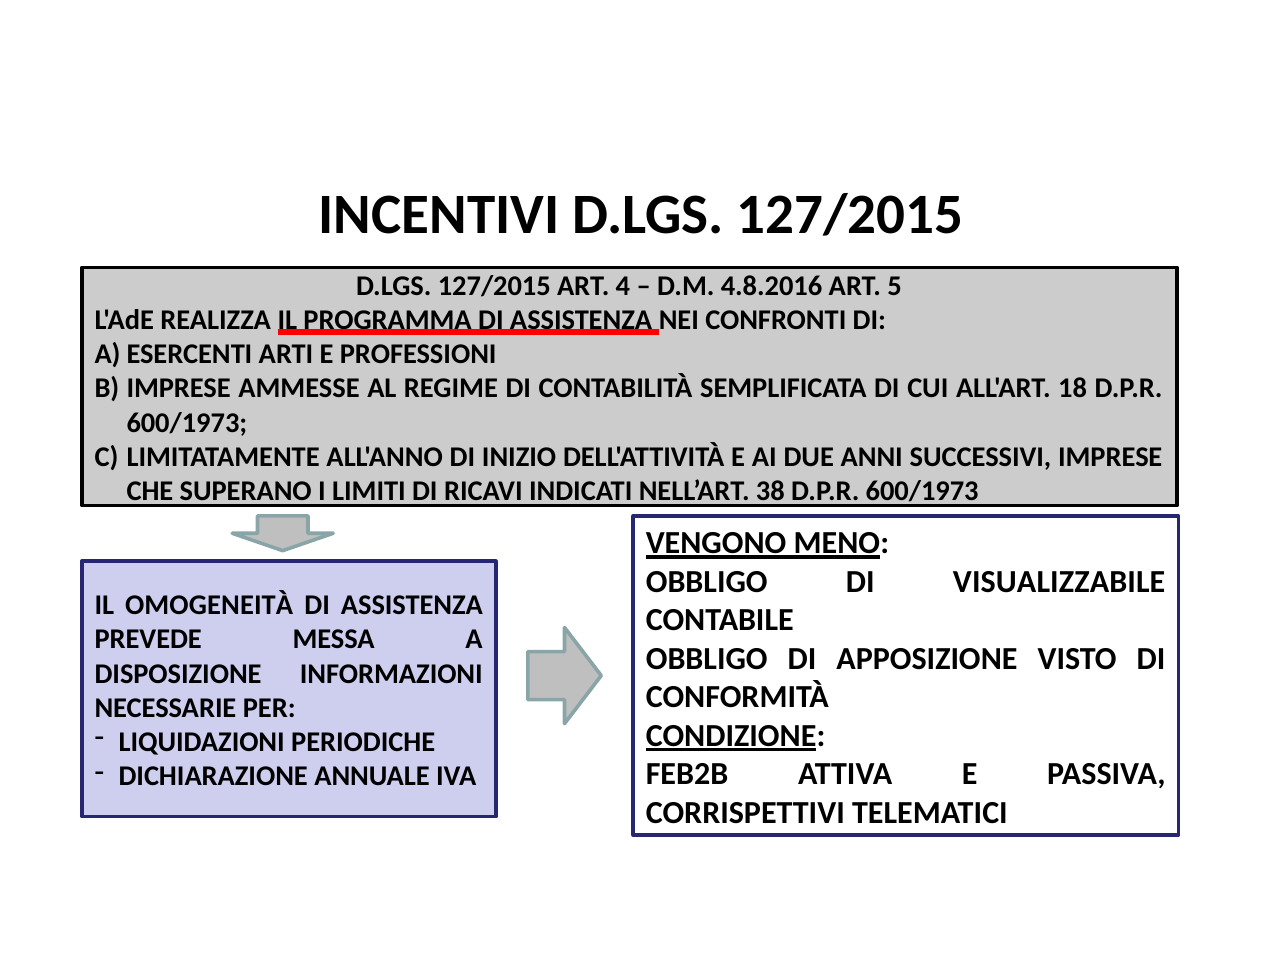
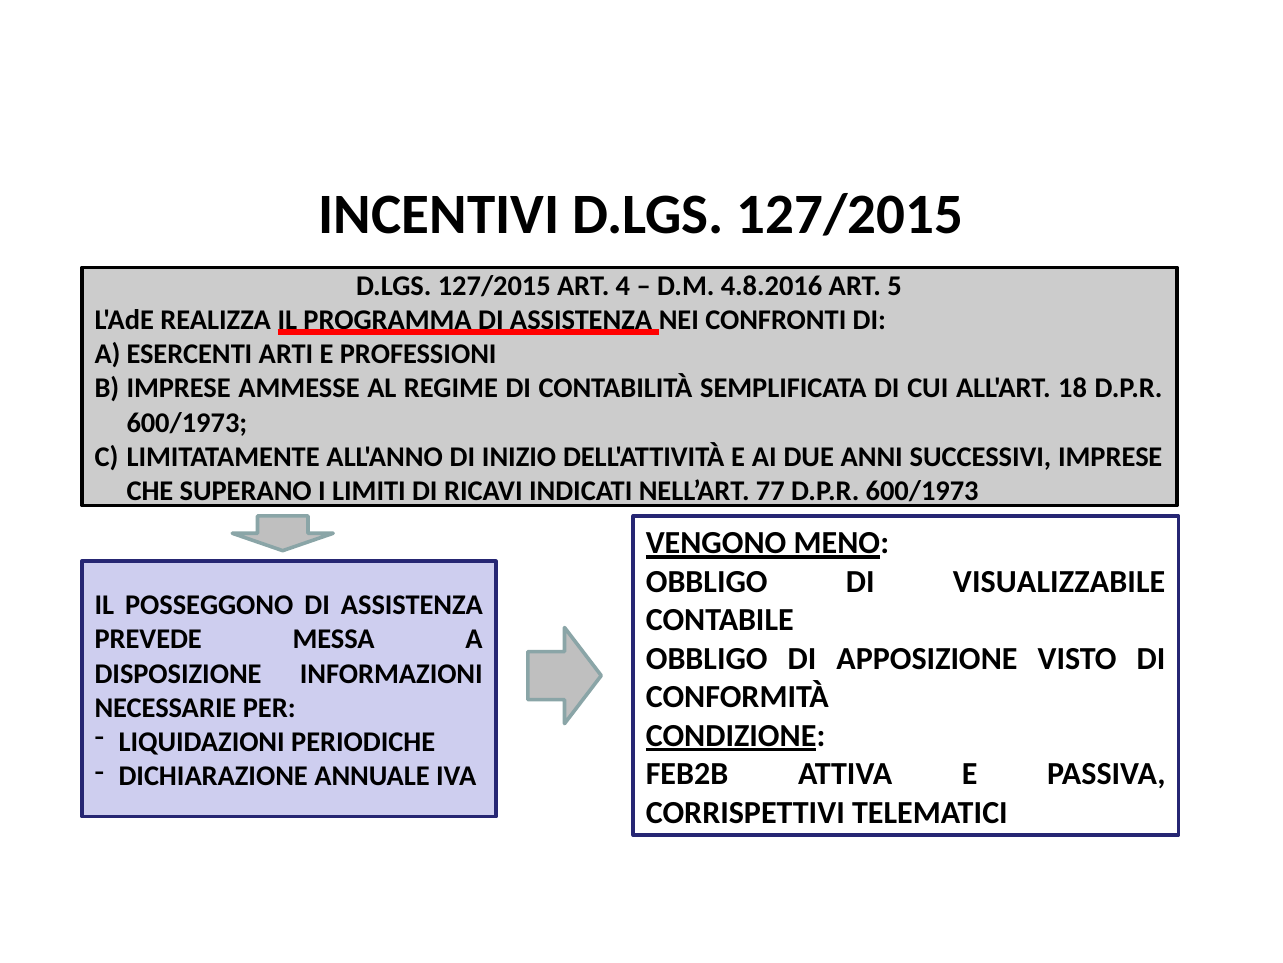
38: 38 -> 77 (770, 491)
OMOGENEITÀ: OMOGENEITÀ -> POSSEGGONO (209, 605)
